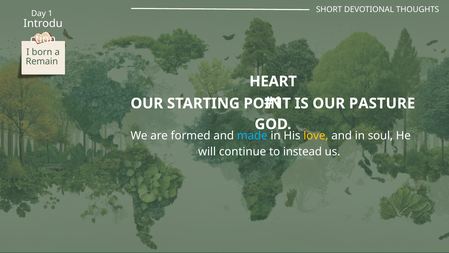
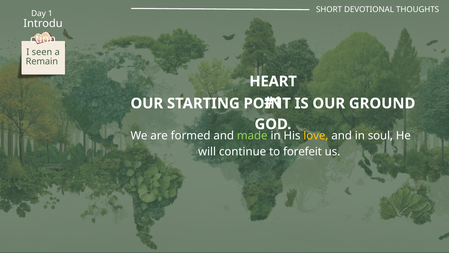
born: born -> seen (42, 52)
PASTURE: PASTURE -> GROUND (382, 103)
made colour: light blue -> light green (252, 136)
instead: instead -> forefeit (302, 152)
